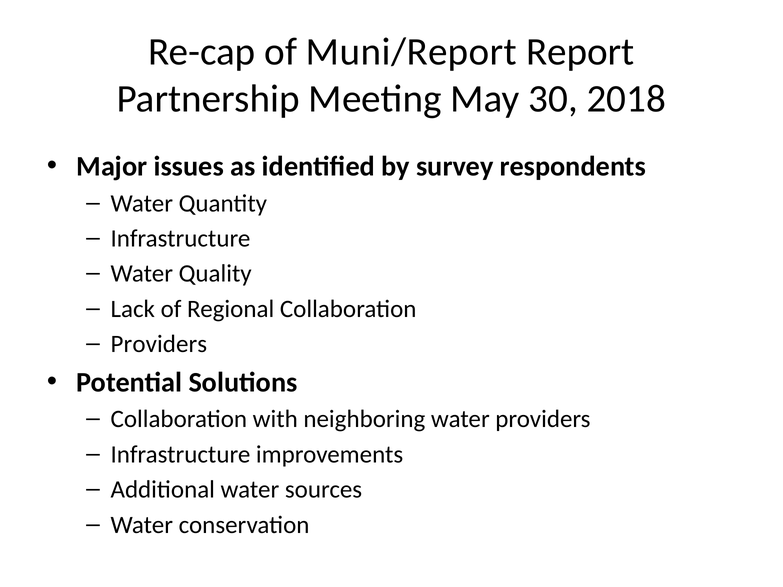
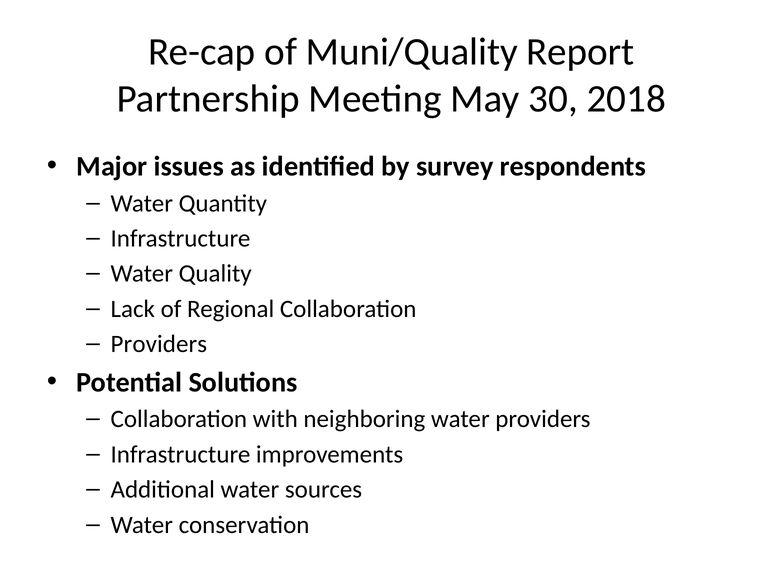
Muni/Report: Muni/Report -> Muni/Quality (412, 52)
